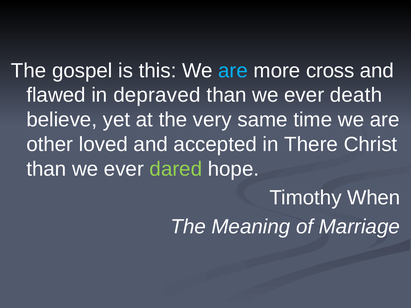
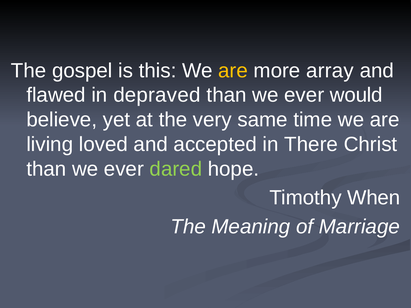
are colour: light blue -> yellow (233, 71)
cross: cross -> array (330, 71)
death: death -> would (356, 95)
other: other -> living (50, 145)
